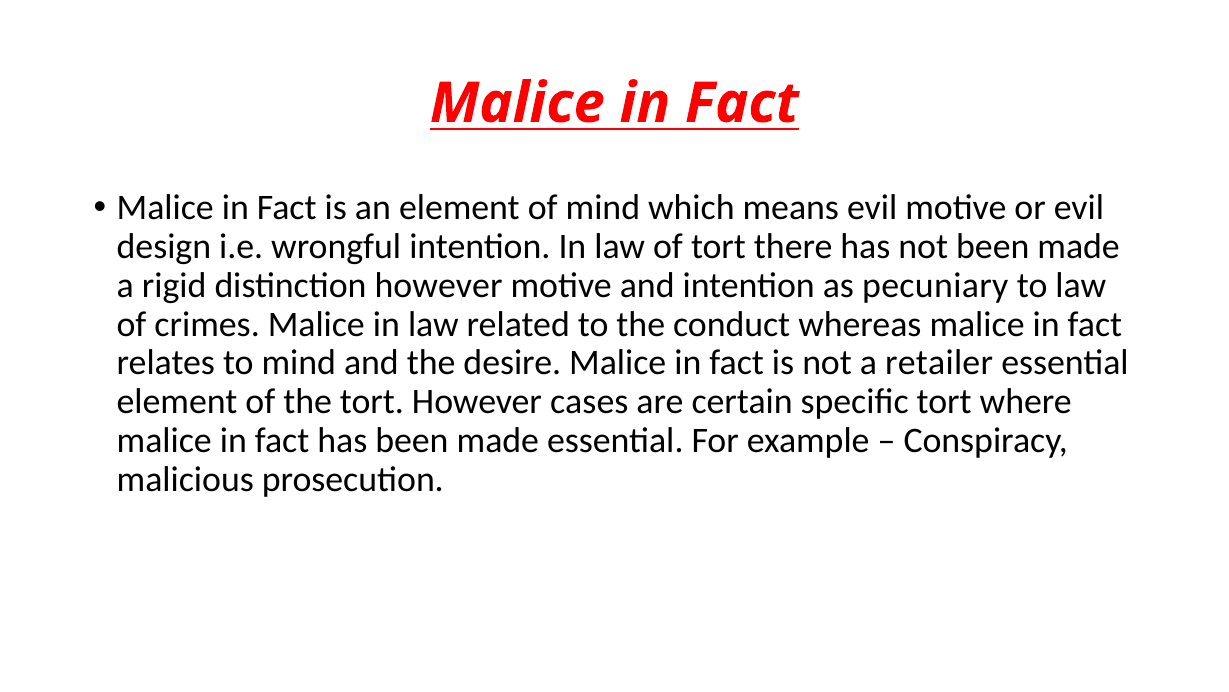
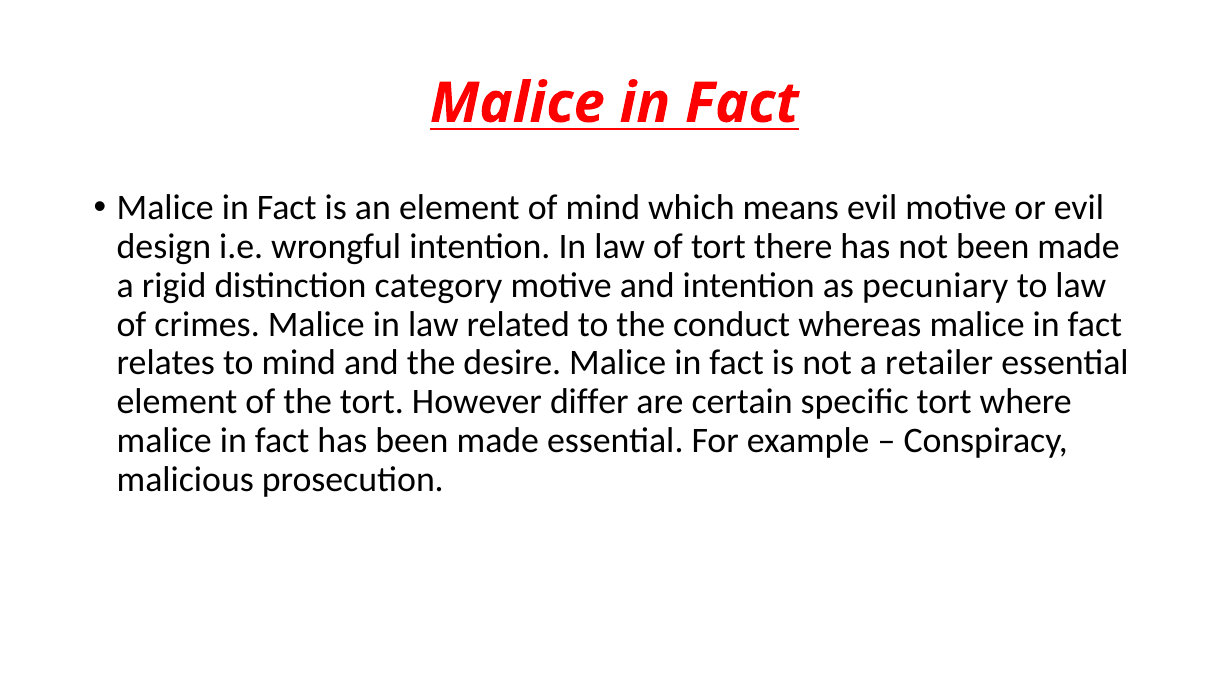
distinction however: however -> category (439, 285)
cases: cases -> differ (589, 401)
